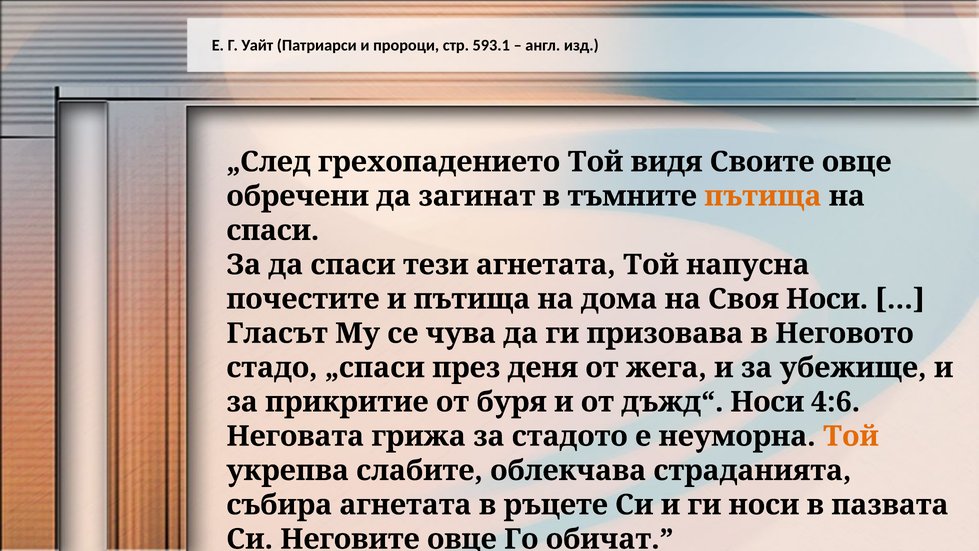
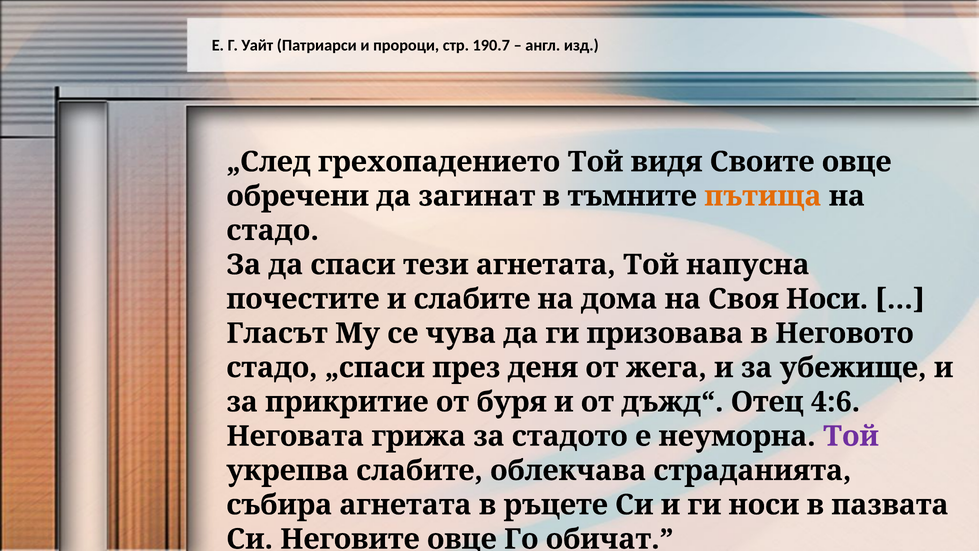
593.1: 593.1 -> 190.7 (491, 45)
спаси: спаси -> стадо (273, 230)
и пътища: пътища -> слабите (472, 299)
дъжд“ Носи: Носи -> Отец (767, 402)
Той colour: orange -> purple (851, 436)
